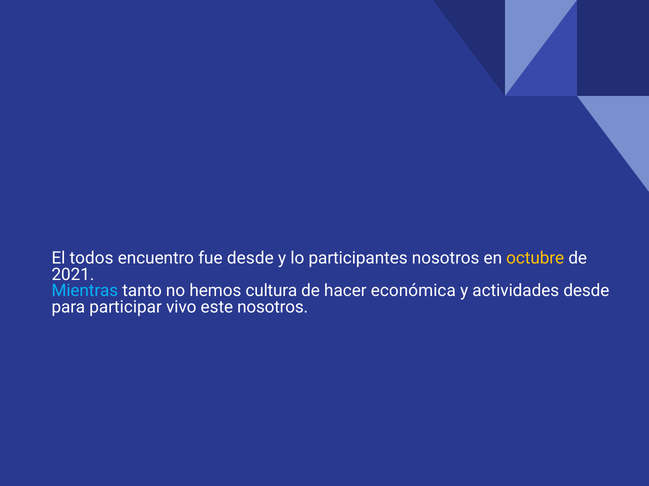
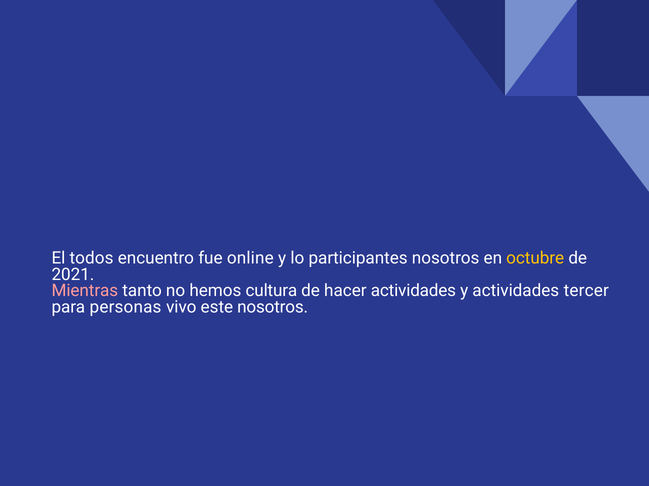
fue desde: desde -> online (250, 258)
Mientras colour: light blue -> pink (85, 291)
hacer económica: económica -> actividades (413, 291)
actividades desde: desde -> tercer (586, 291)
participar: participar -> personas (126, 308)
